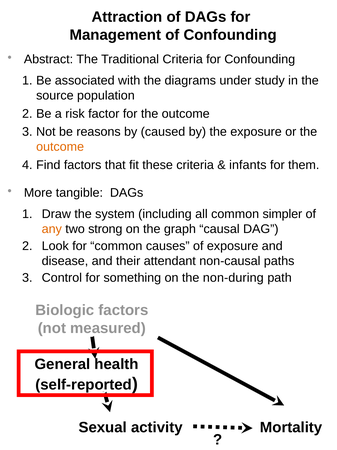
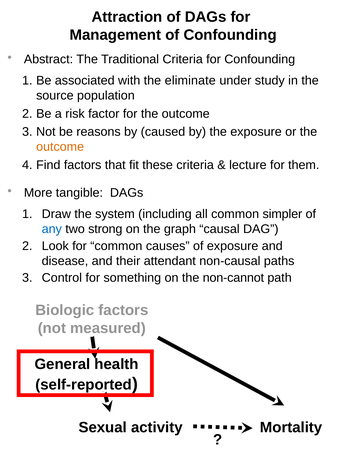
diagrams: diagrams -> eliminate (190, 80)
infants: infants -> lecture (248, 165)
any colour: orange -> blue (52, 229)
non-during: non-during -> non-cannot (233, 277)
